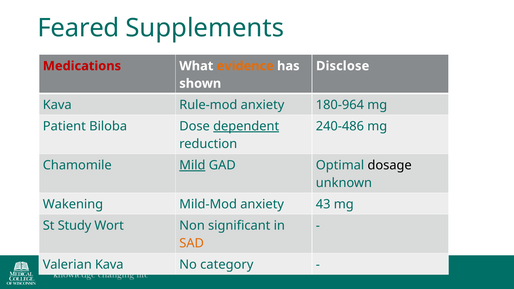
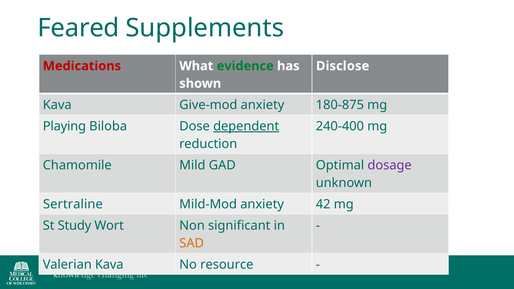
evidence colour: orange -> green (245, 66)
Rule-mod: Rule-mod -> Give-mod (208, 105)
180-964: 180-964 -> 180-875 (340, 105)
Patient: Patient -> Playing (64, 126)
240-486: 240-486 -> 240-400 (340, 126)
Mild underline: present -> none (192, 165)
dosage colour: black -> purple (390, 165)
Wakening: Wakening -> Sertraline (73, 204)
43: 43 -> 42 (323, 204)
category: category -> resource (227, 265)
